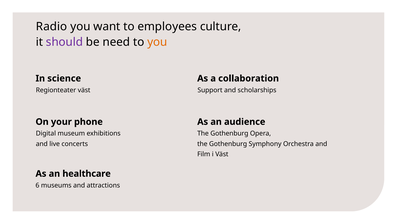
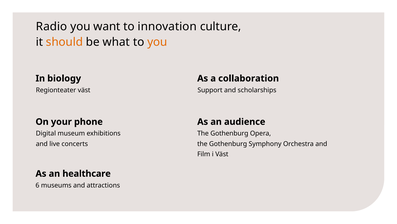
employees: employees -> innovation (167, 27)
should colour: purple -> orange (64, 42)
need: need -> what (116, 42)
science: science -> biology (64, 78)
